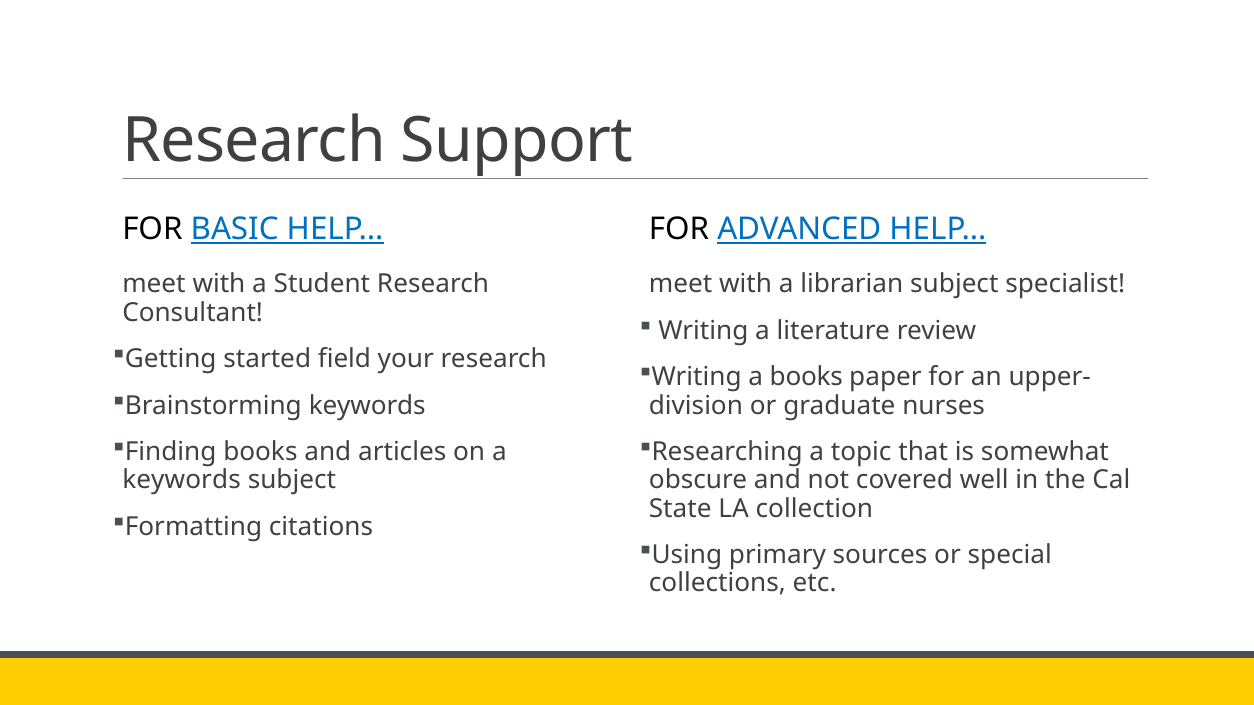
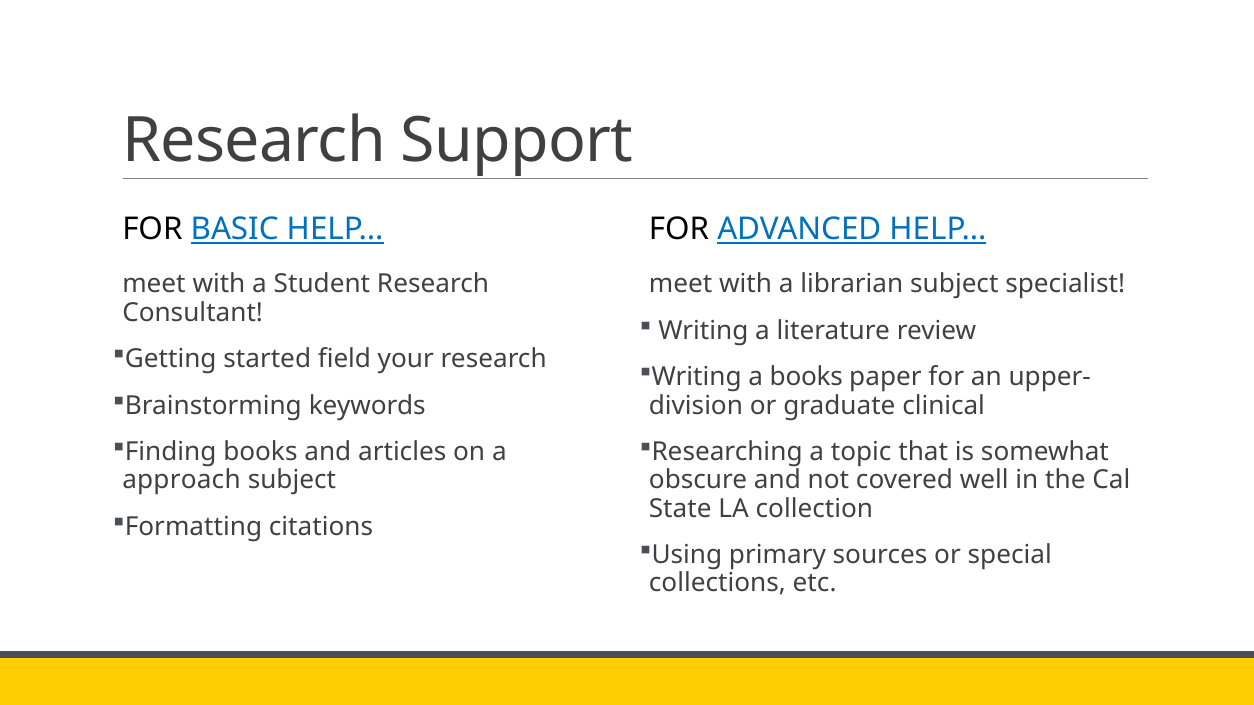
nurses: nurses -> clinical (944, 406)
keywords: keywords -> approach (181, 480)
